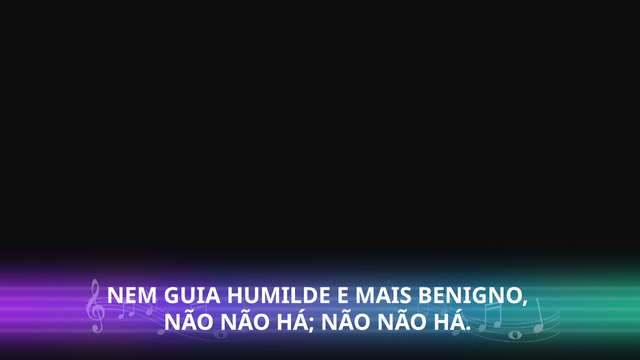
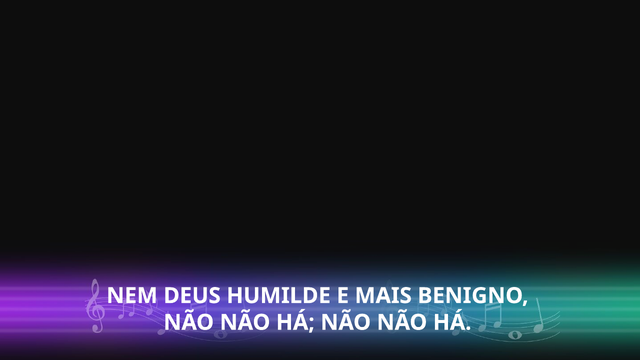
GUIA: GUIA -> DEUS (192, 296)
